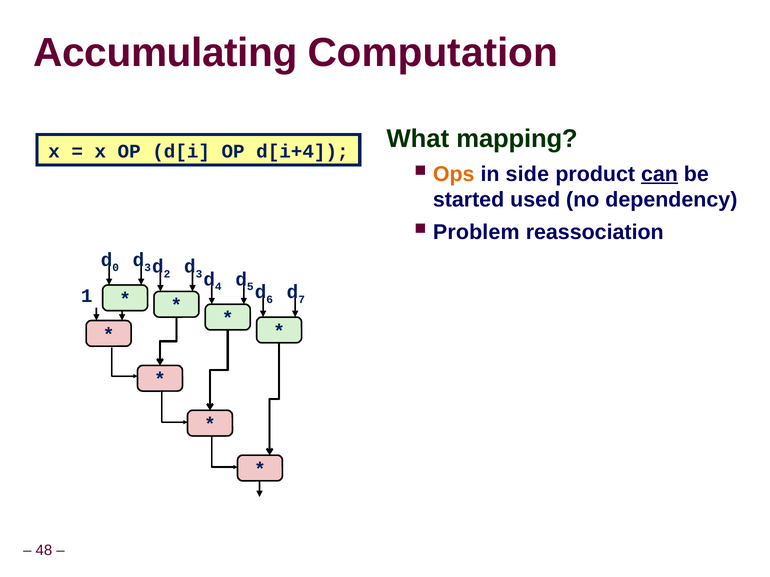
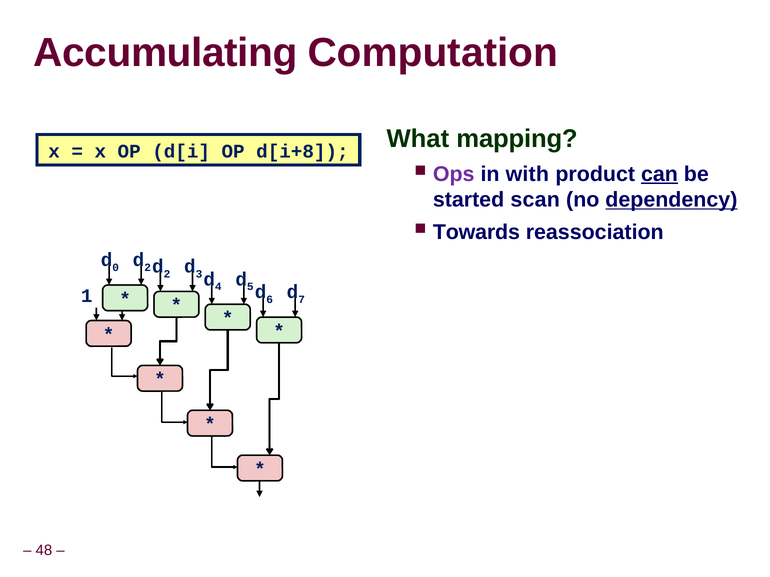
d[i+4: d[i+4 -> d[i+8 (302, 151)
Ops colour: orange -> purple (454, 174)
side: side -> with (527, 174)
used: used -> scan (535, 200)
dependency underline: none -> present (671, 200)
Problem: Problem -> Towards (476, 232)
3: 3 -> 2 (148, 268)
